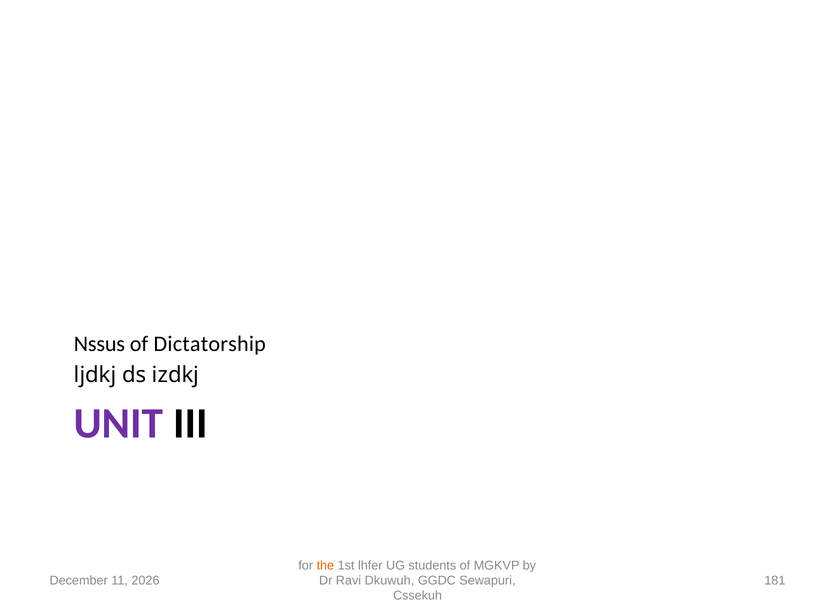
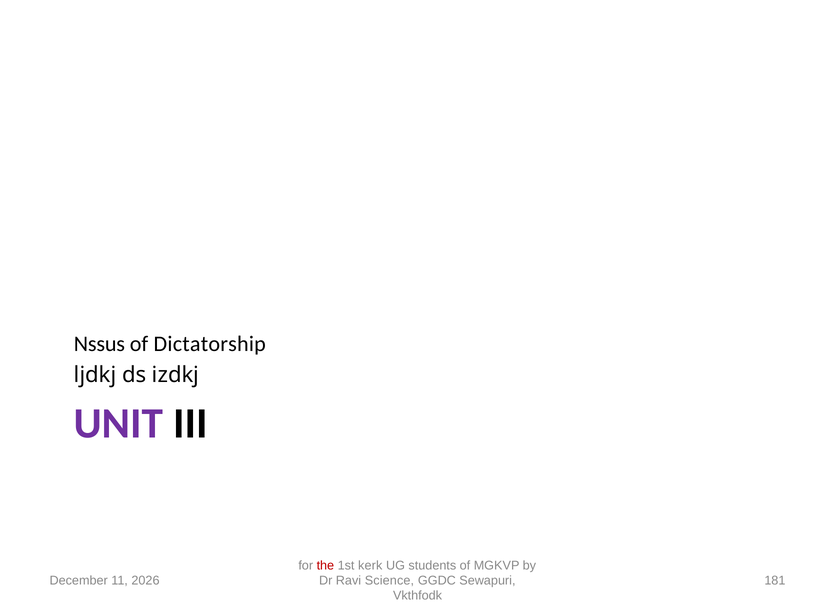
the colour: orange -> red (325, 565)
lhfer: lhfer -> kerk (370, 565)
Dkuwuh: Dkuwuh -> Science (389, 580)
Cssekuh: Cssekuh -> Vkthfodk (417, 595)
